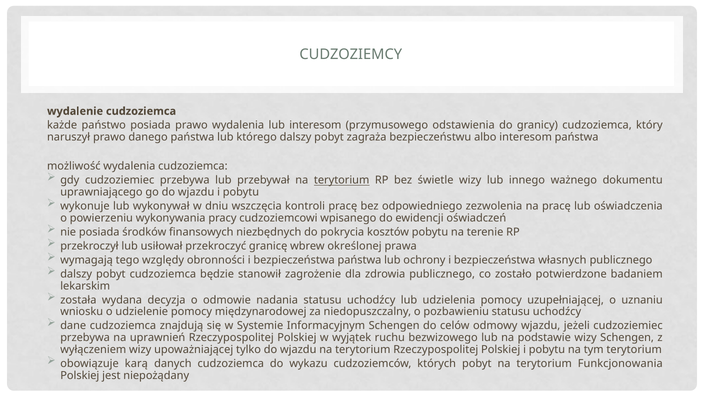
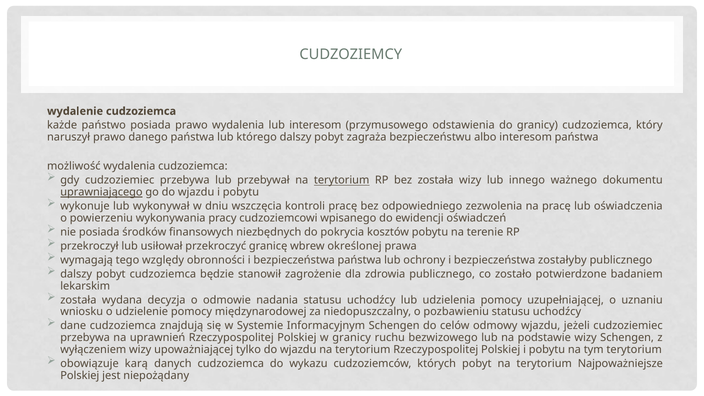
bez świetle: świetle -> została (436, 180)
uprawniającego underline: none -> present (101, 192)
własnych: własnych -> zostałyby (562, 260)
w wyjątek: wyjątek -> granicy (352, 338)
Funkcjonowania: Funkcjonowania -> Najpoważniejsze (620, 364)
